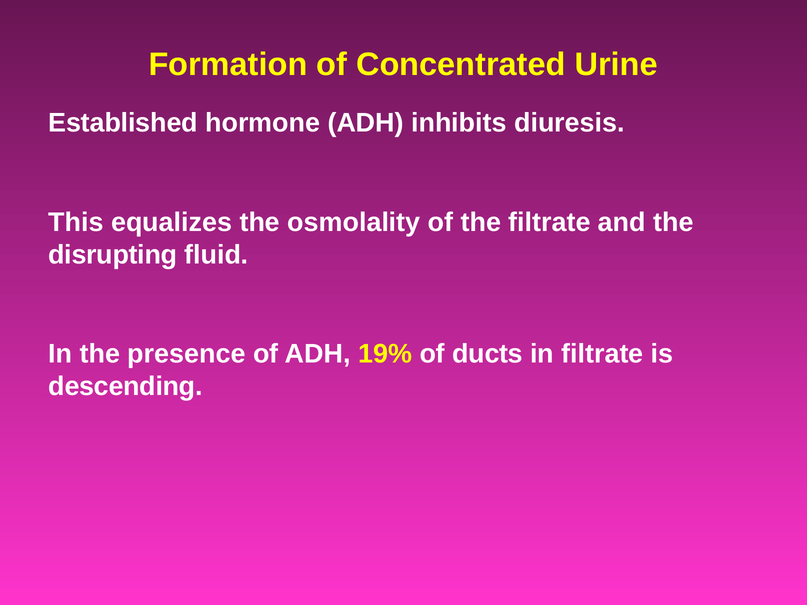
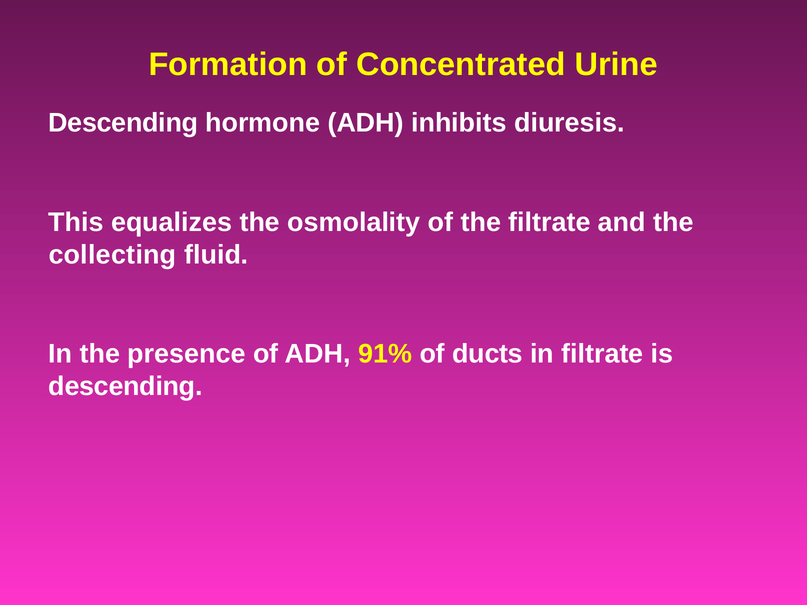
Established: Established -> Descending (123, 123)
disrupting: disrupting -> collecting (112, 255)
19%: 19% -> 91% (385, 354)
